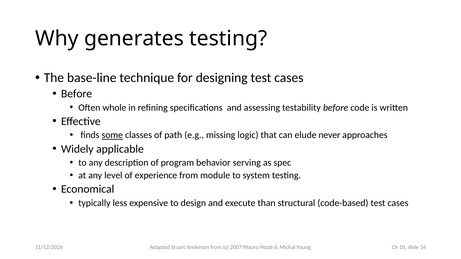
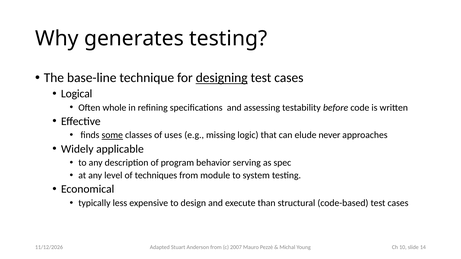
designing underline: none -> present (222, 78)
Before: Before -> Logical (77, 94)
path: path -> uses (173, 135)
experience: experience -> techniques (156, 176)
